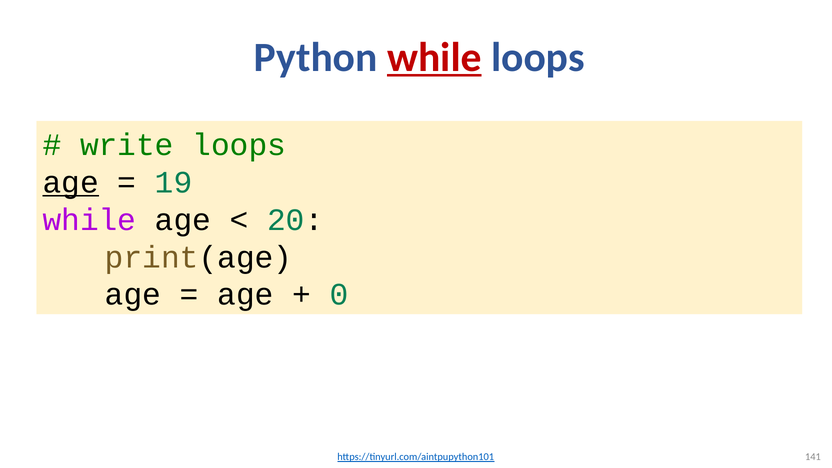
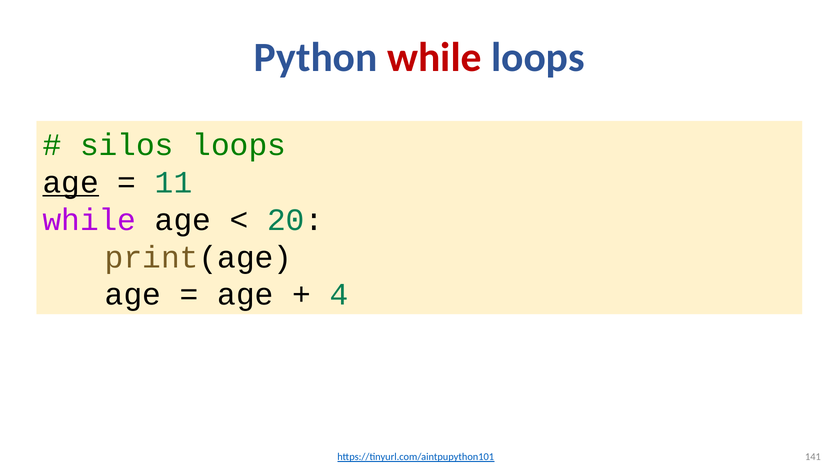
while underline: present -> none (434, 57)
write: write -> silos (127, 145)
19: 19 -> 11 (174, 182)
0: 0 -> 4 (339, 295)
